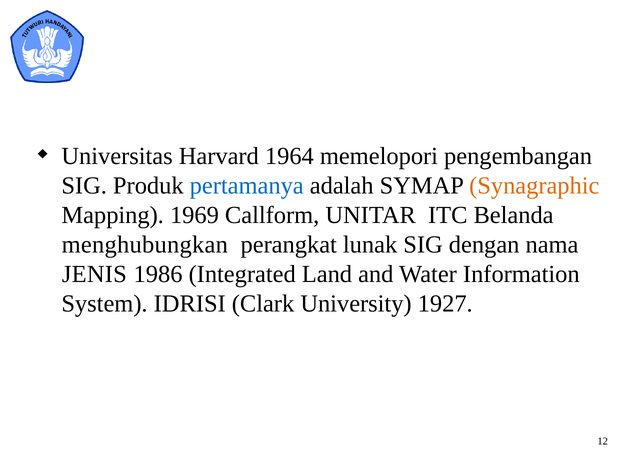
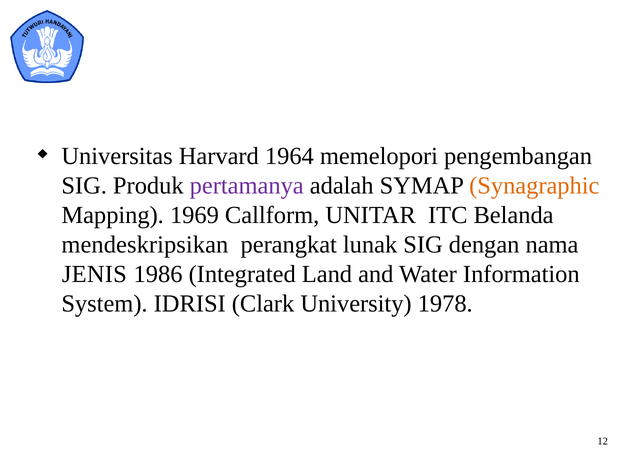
pertamanya colour: blue -> purple (247, 185)
menghubungkan: menghubungkan -> mendeskripsikan (145, 244)
1927: 1927 -> 1978 (445, 303)
